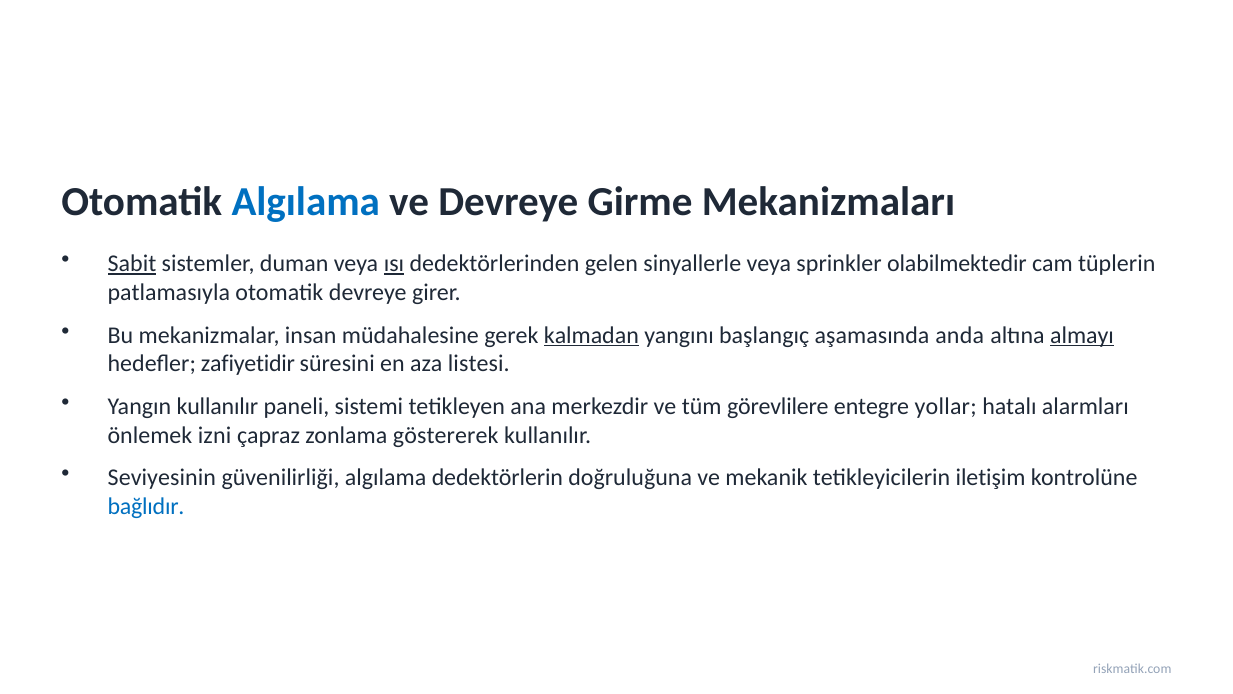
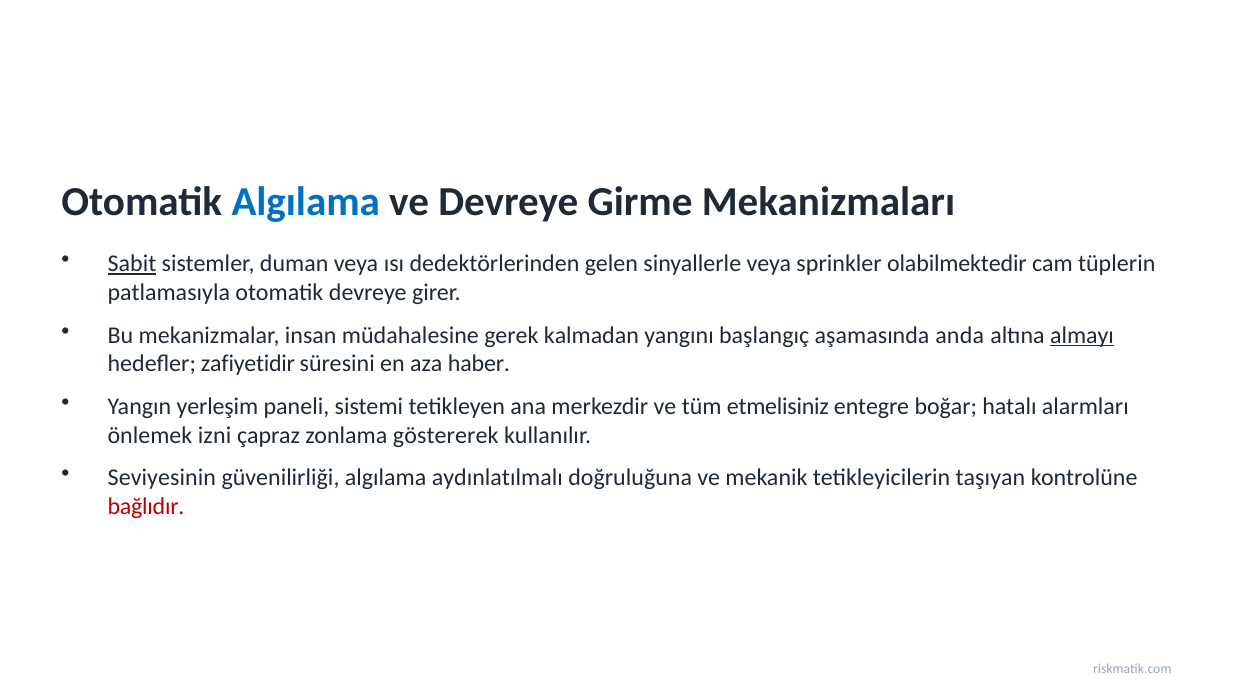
ısı underline: present -> none (394, 264)
kalmadan underline: present -> none (591, 335)
listesi: listesi -> haber (479, 364)
Yangın kullanılır: kullanılır -> yerleşim (217, 406)
görevlilere: görevlilere -> etmelisiniz (778, 406)
yollar: yollar -> boğar (946, 406)
dedektörlerin: dedektörlerin -> aydınlatılmalı (497, 478)
iletişim: iletişim -> taşıyan (990, 478)
bağlıdır colour: blue -> red (146, 507)
